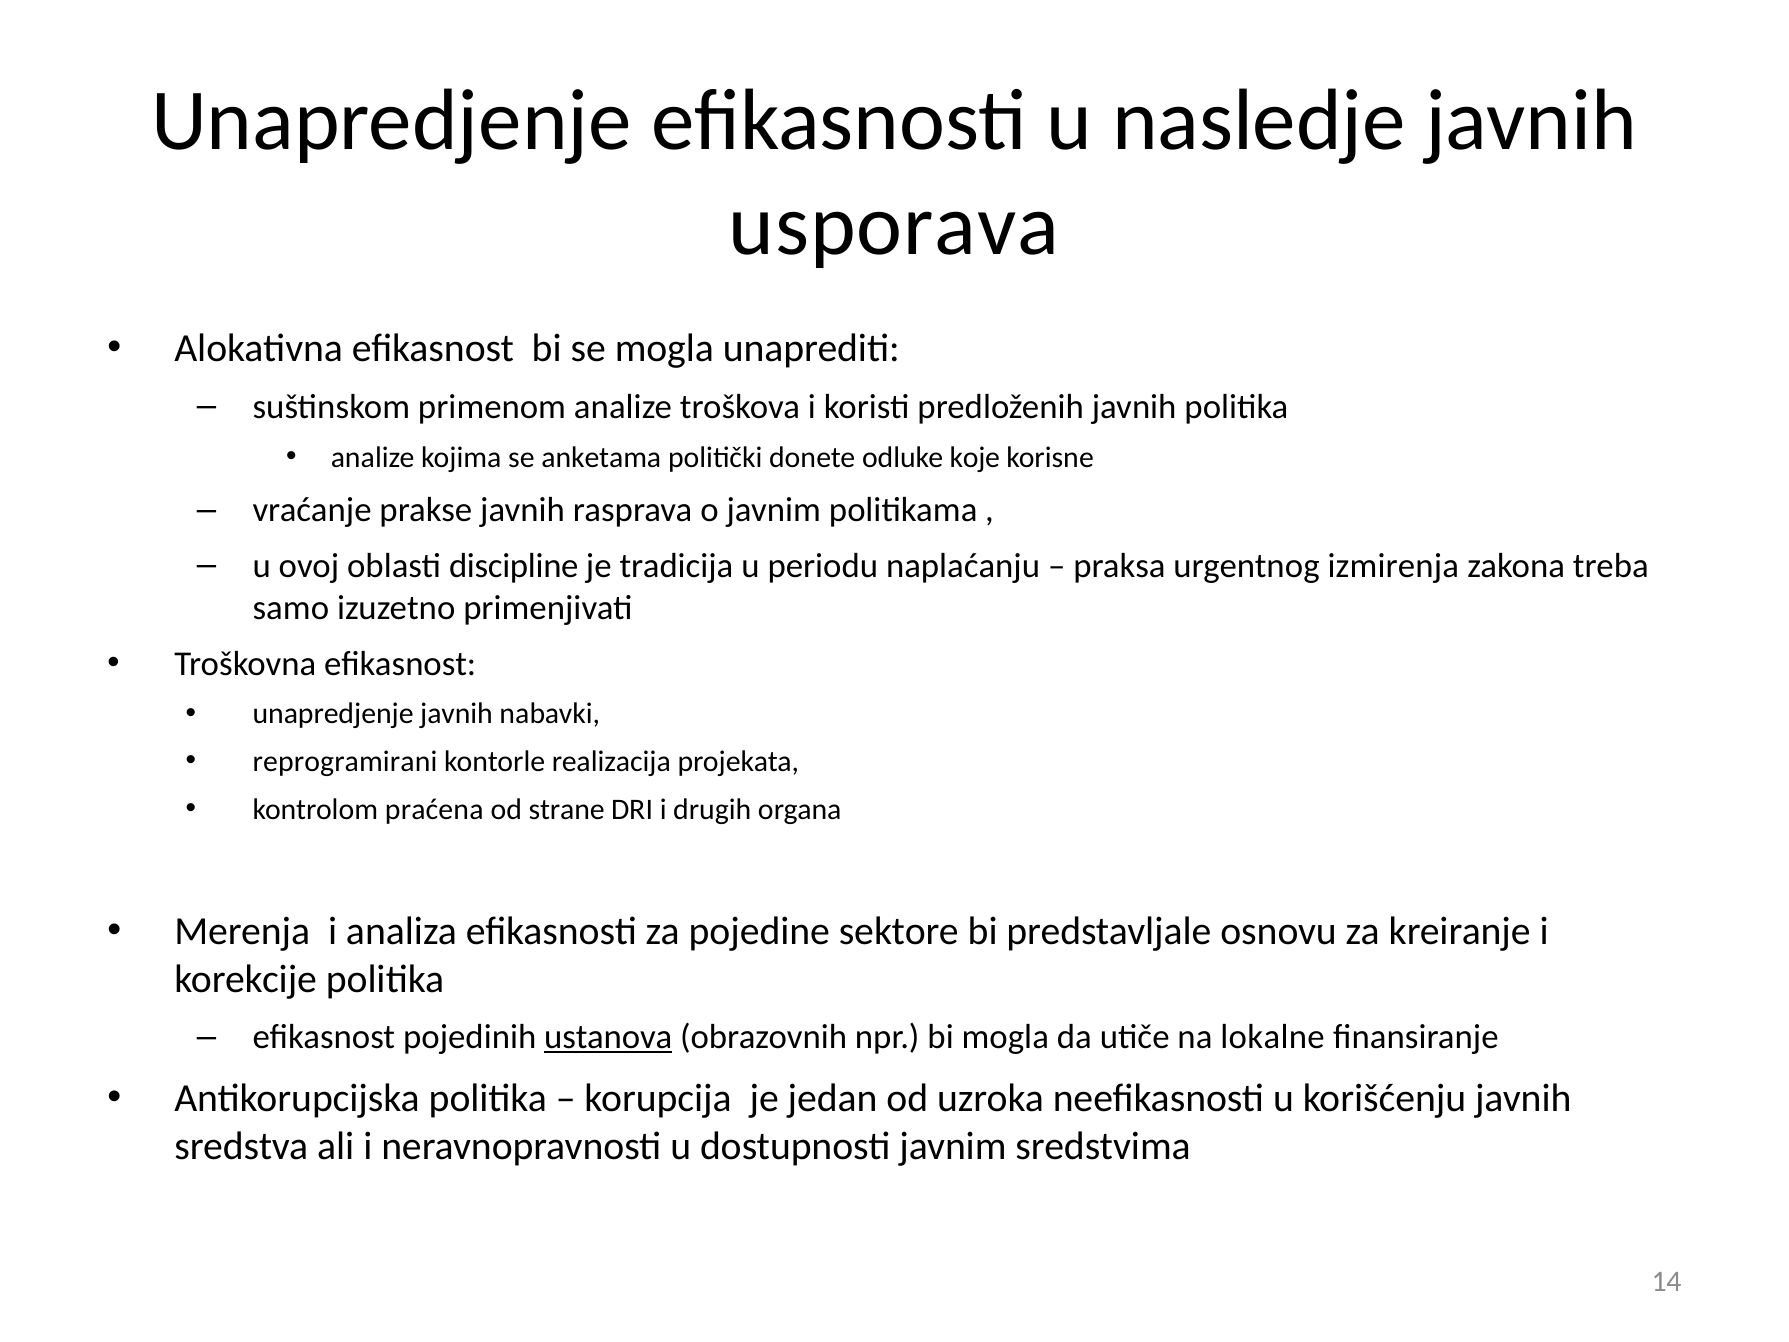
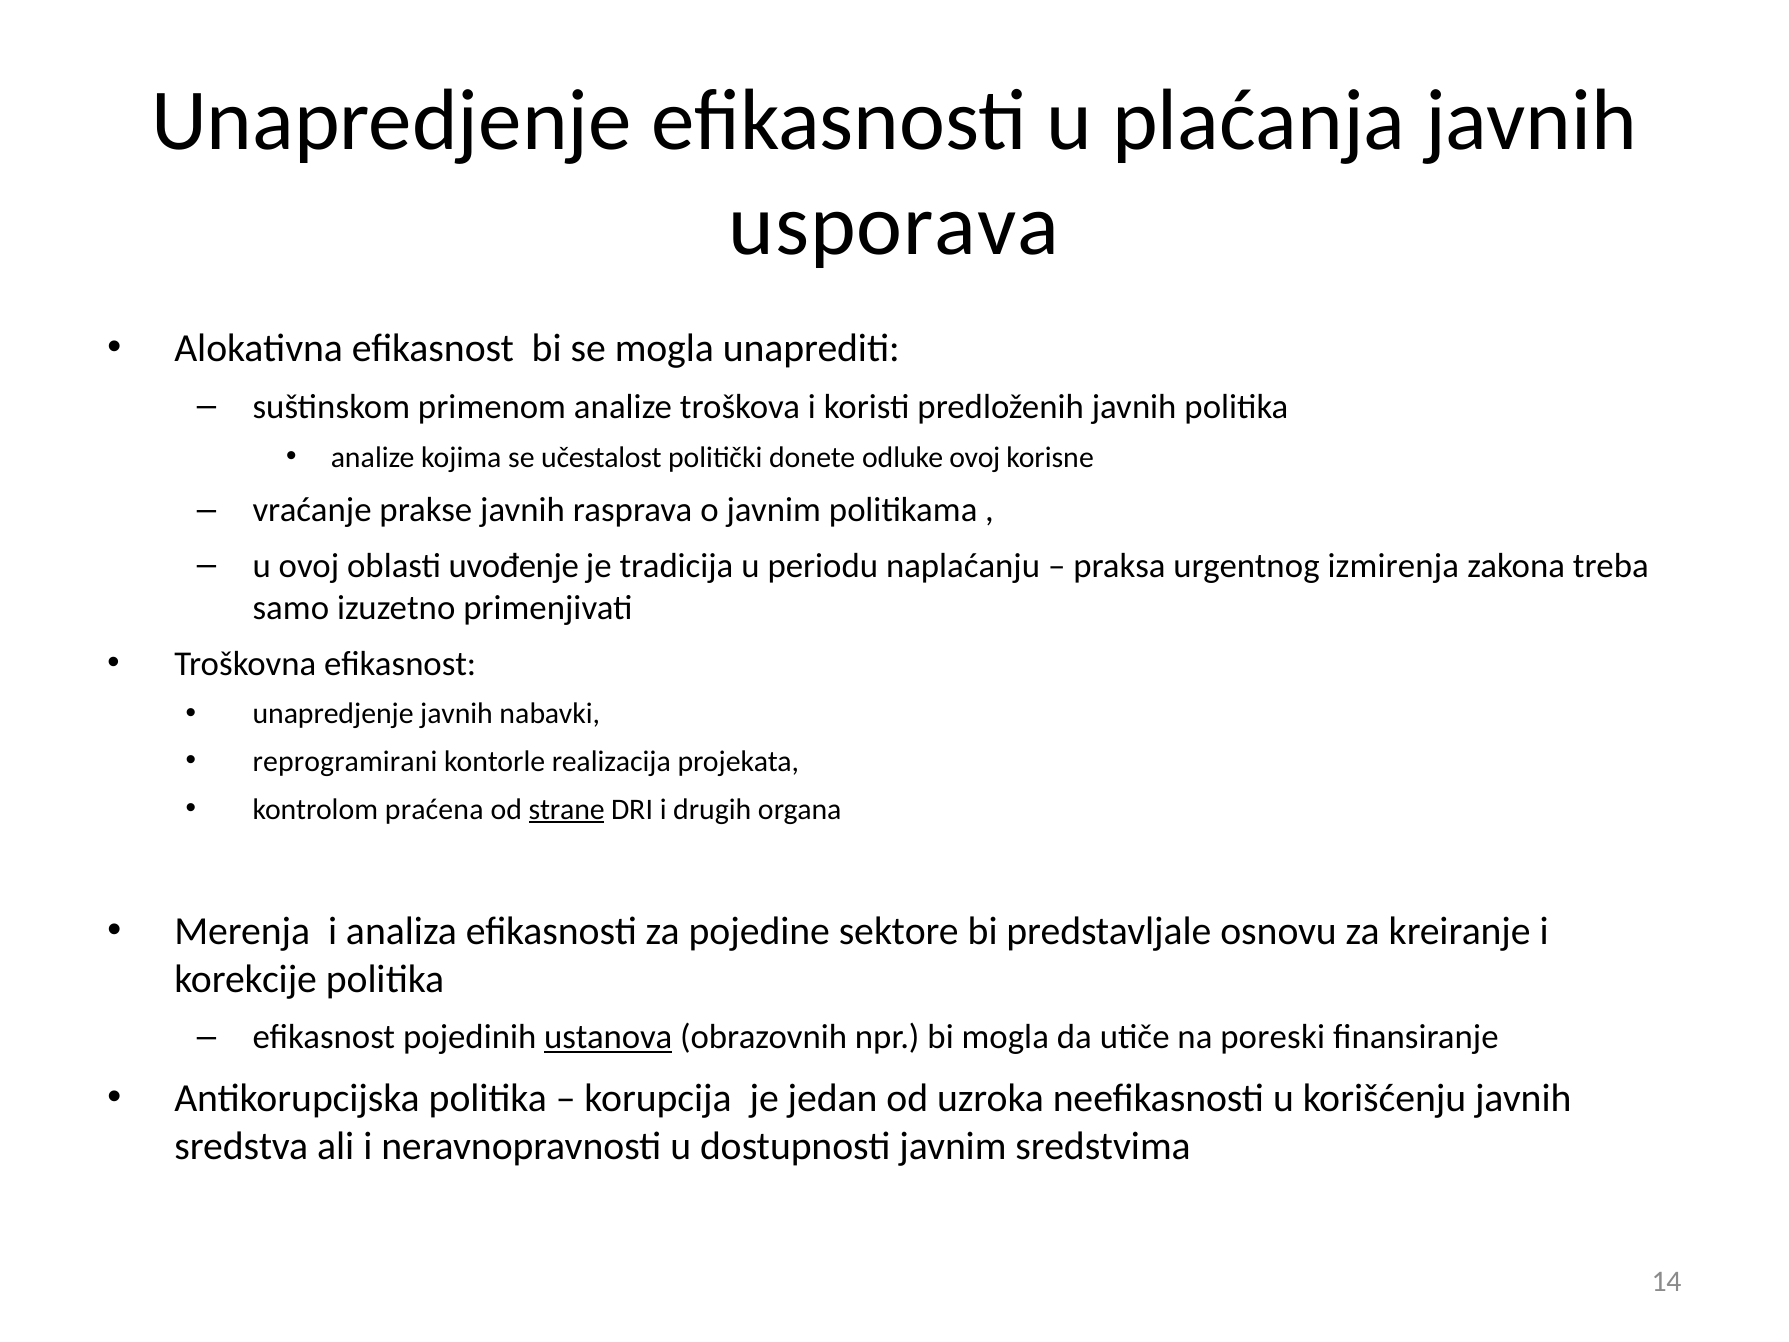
nasledje: nasledje -> plaćanja (1259, 121)
anketama: anketama -> učestalost (601, 457)
odluke koje: koje -> ovoj (975, 457)
discipline: discipline -> uvođenje (514, 566)
strane underline: none -> present (567, 809)
lokalne: lokalne -> poreski (1273, 1037)
